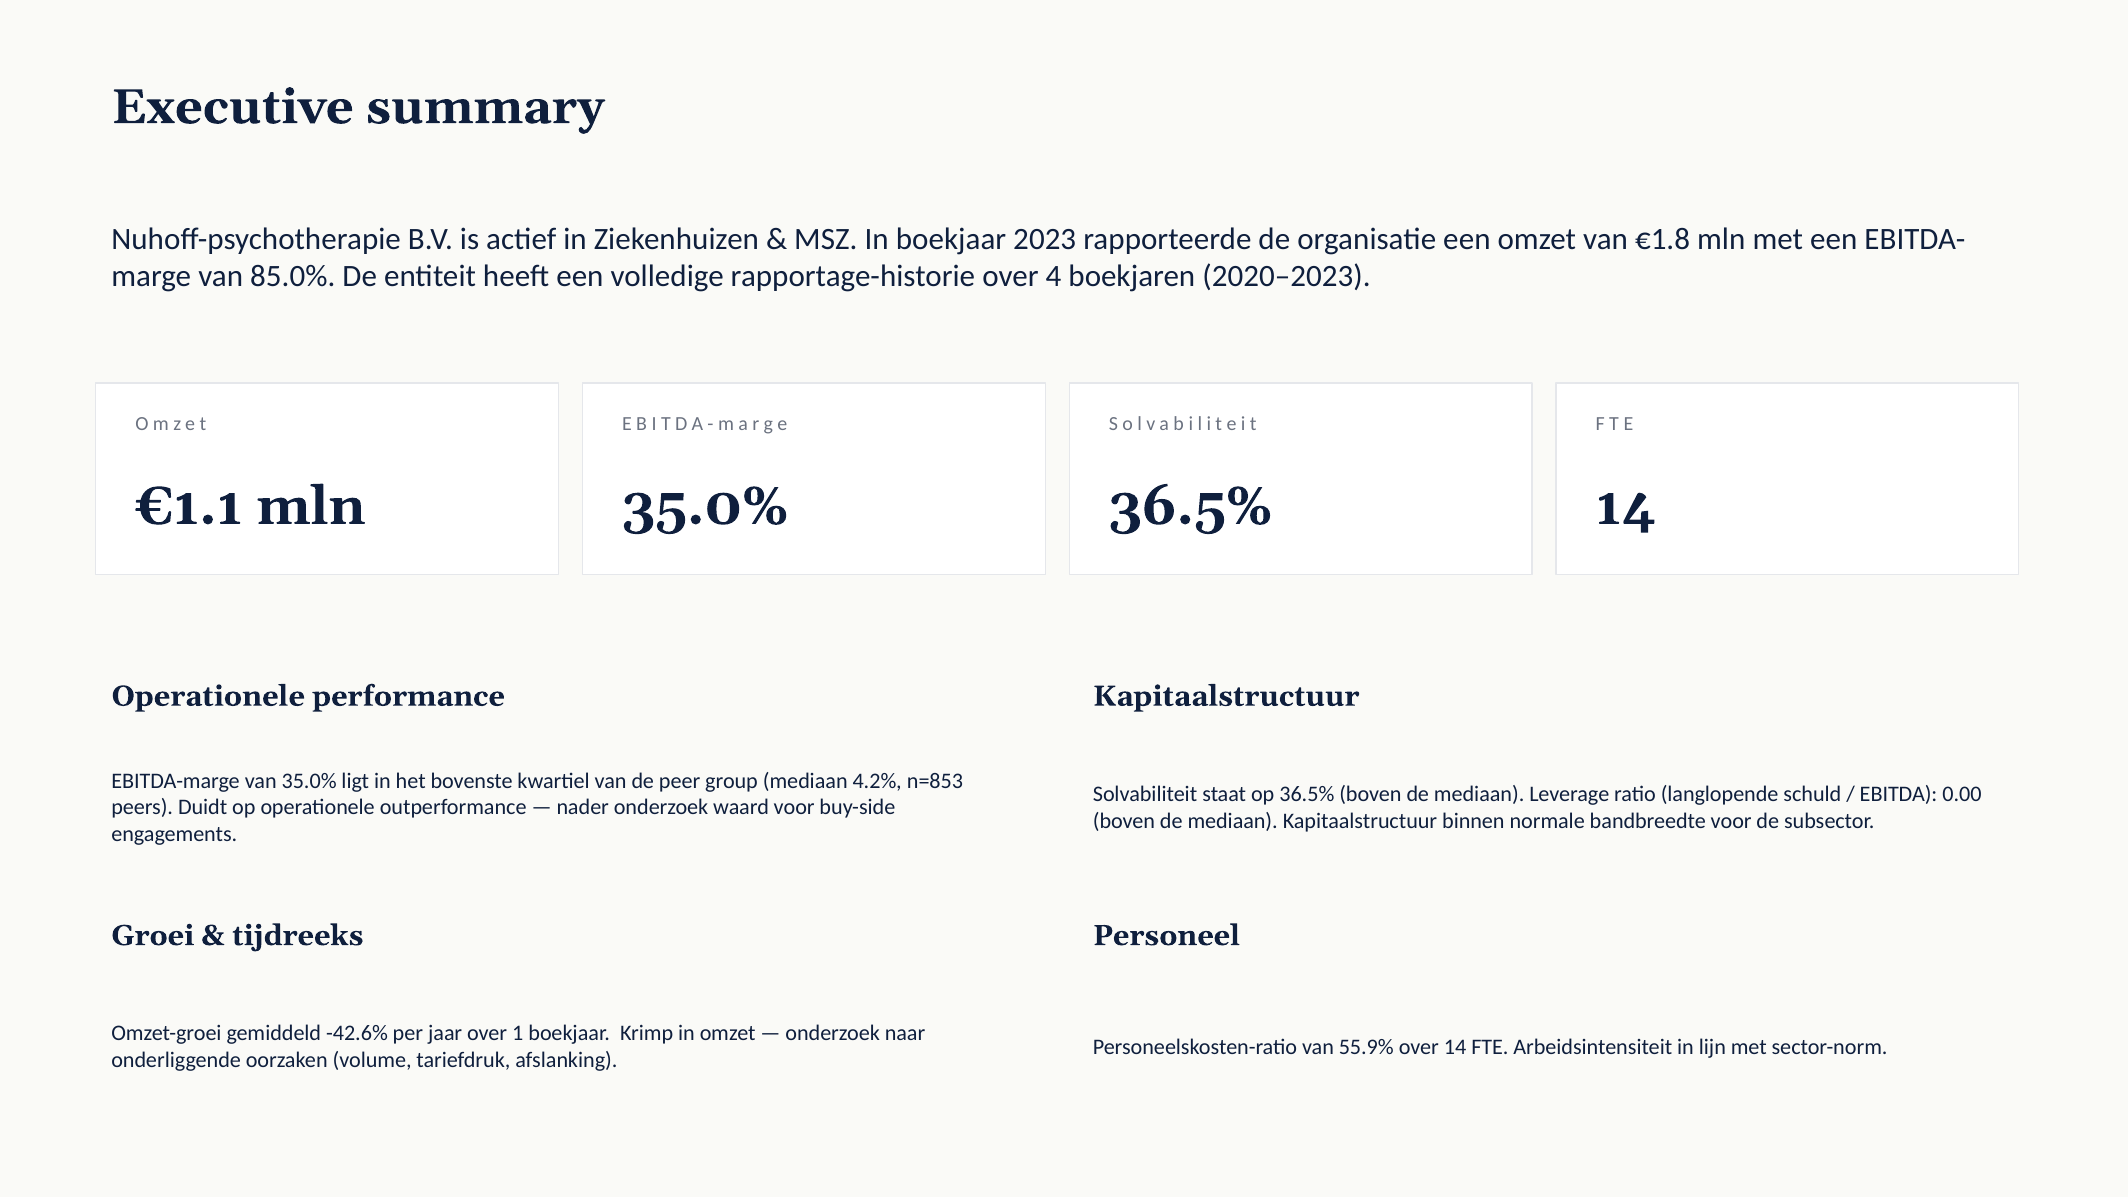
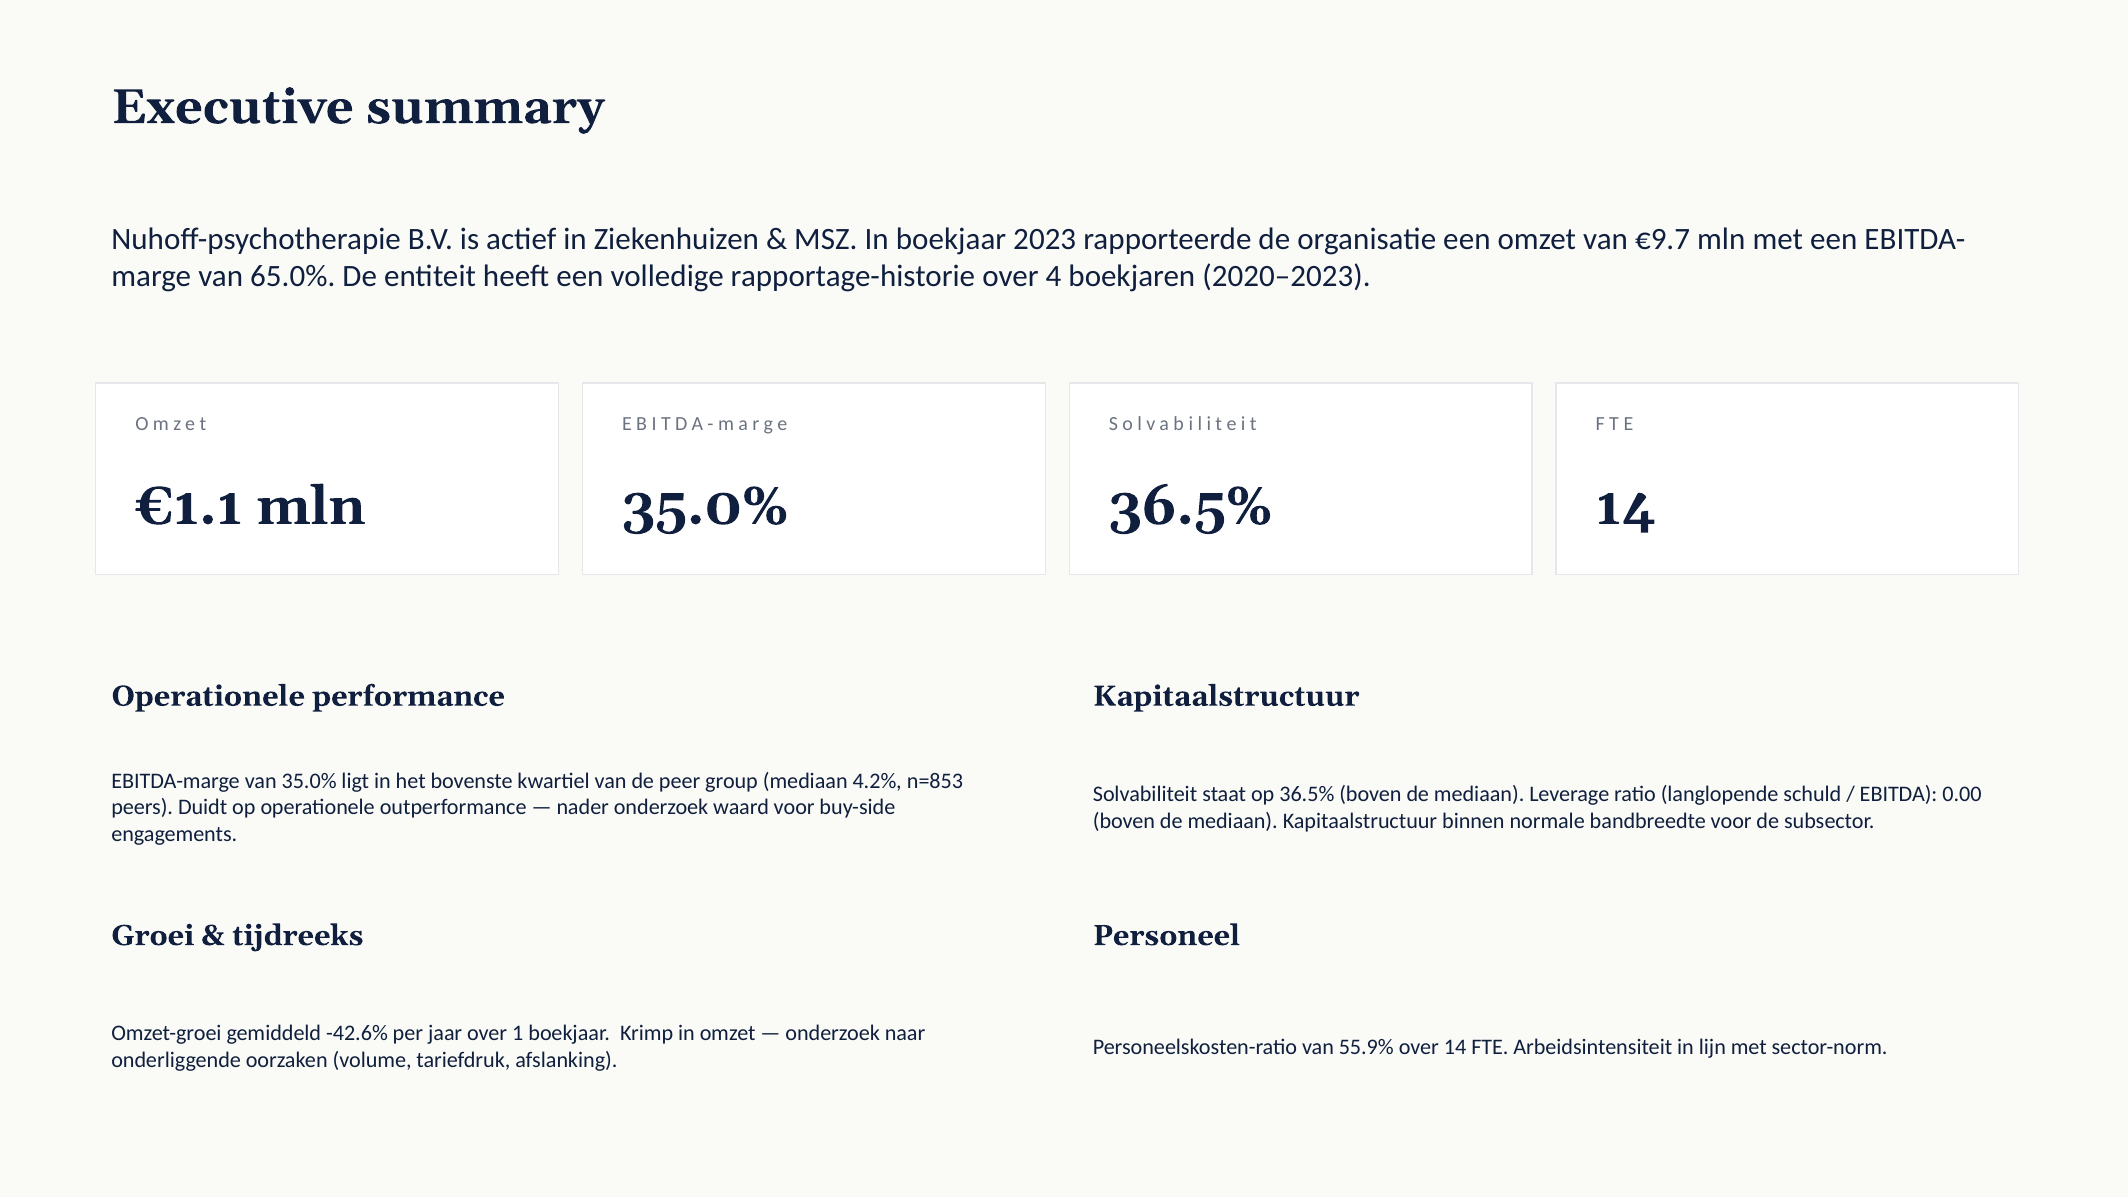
€1.8: €1.8 -> €9.7 (1663, 239)
85.0%: 85.0% -> 65.0% (293, 276)
